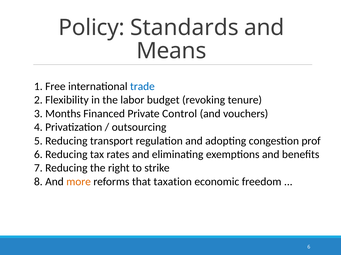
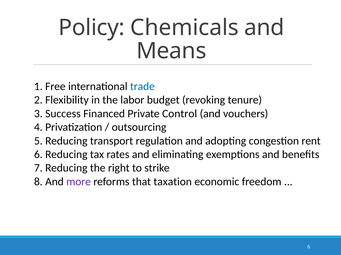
Standards: Standards -> Chemicals (185, 28)
Months: Months -> Success (63, 114)
prof: prof -> rent (311, 141)
more colour: orange -> purple (79, 182)
